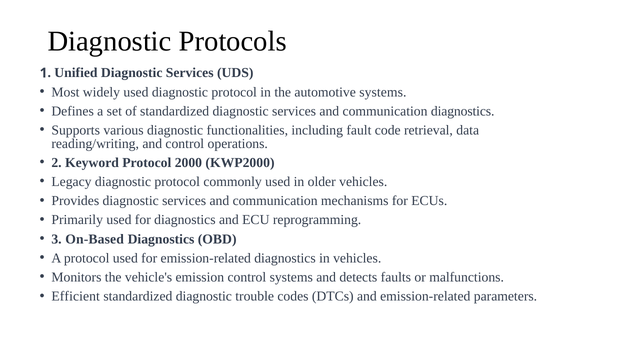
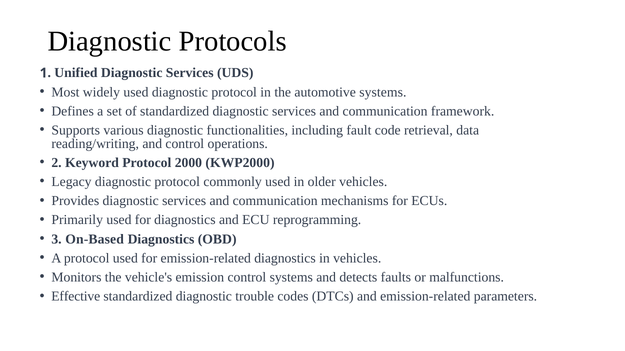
communication diagnostics: diagnostics -> framework (463, 111)
Efficient: Efficient -> Effective (76, 297)
